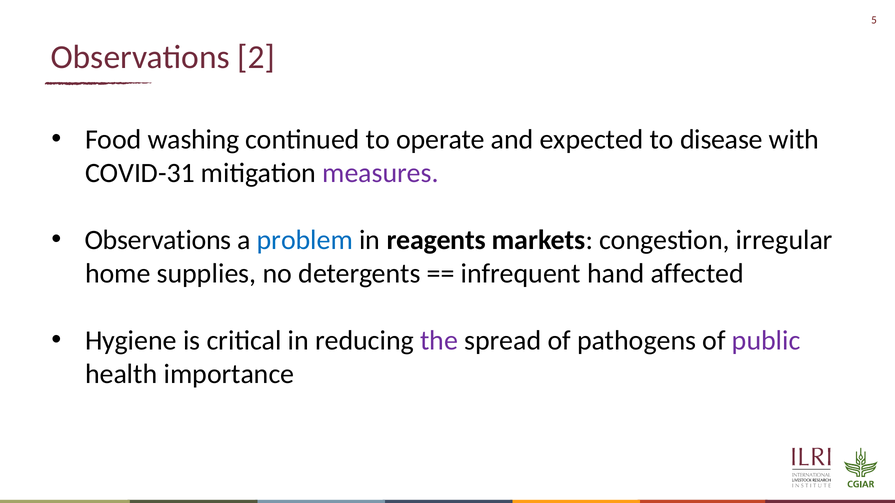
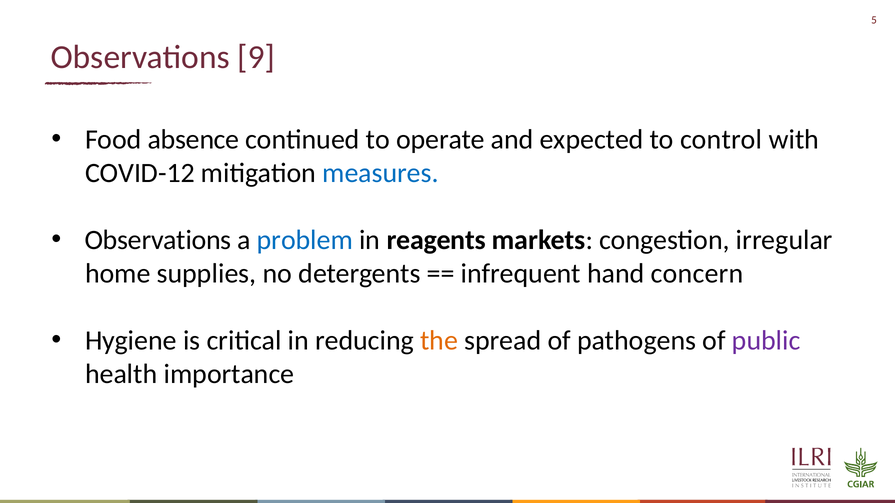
2: 2 -> 9 (256, 57)
washing: washing -> absence (194, 140)
disease: disease -> control (721, 140)
COVID-31: COVID-31 -> COVID-12 (140, 173)
measures colour: purple -> blue (381, 173)
affected: affected -> concern (697, 274)
the colour: purple -> orange (439, 341)
